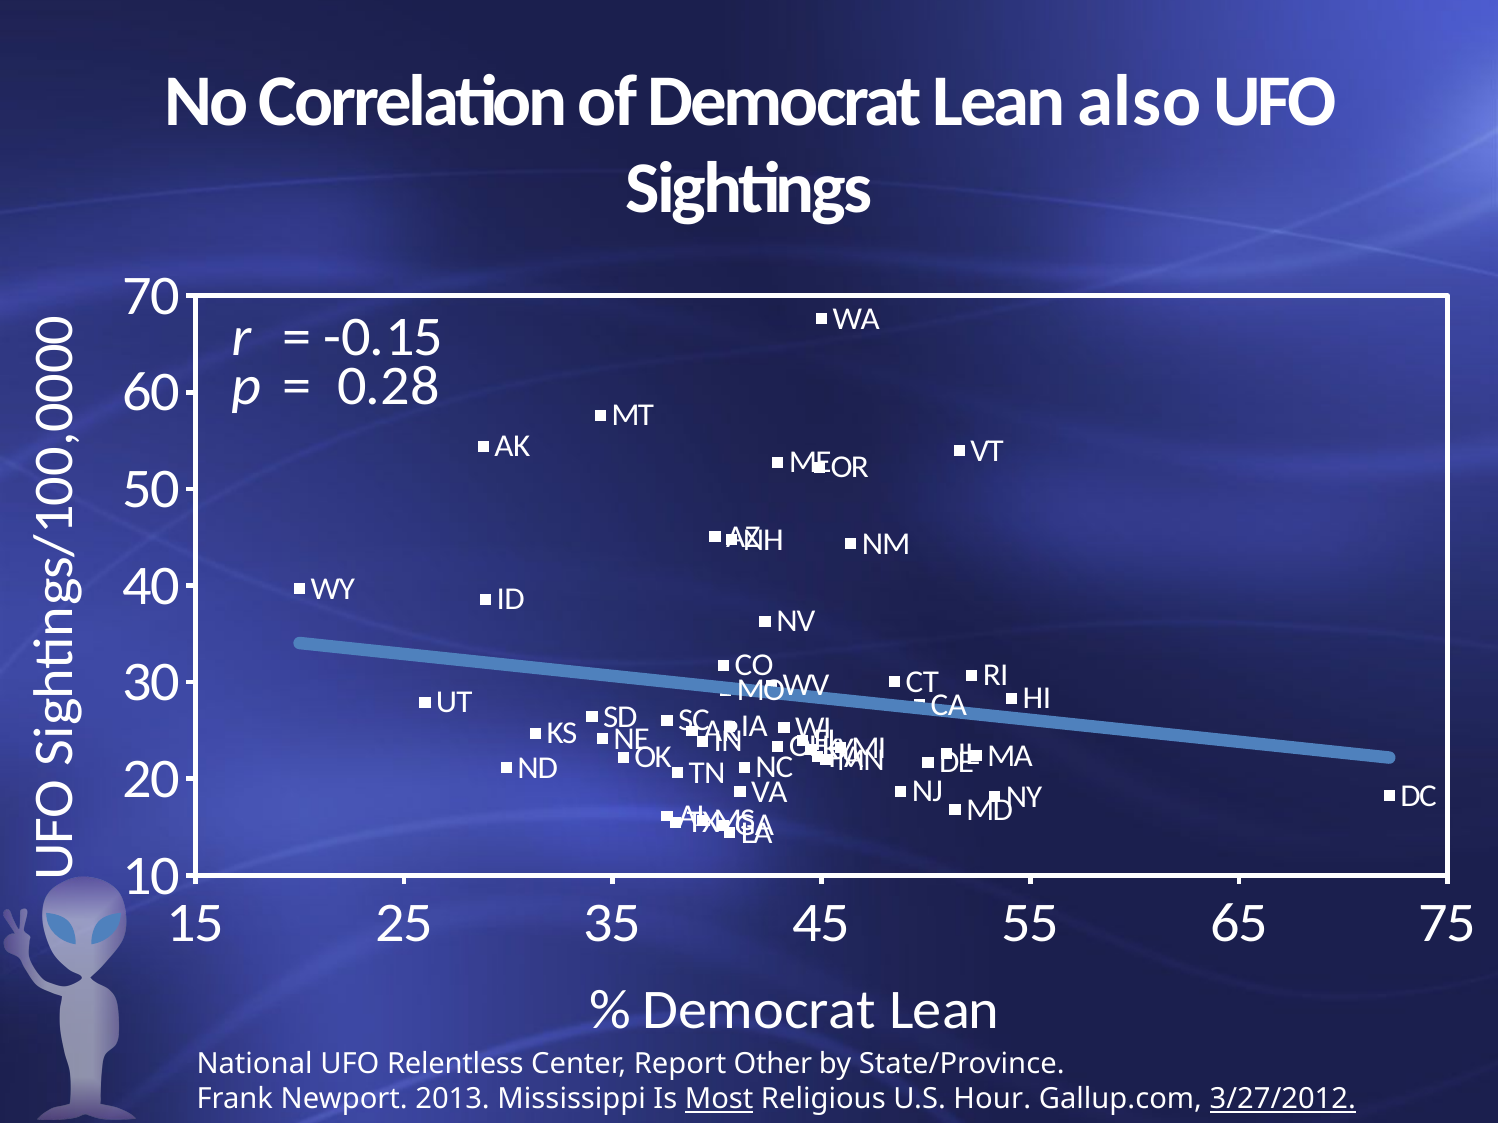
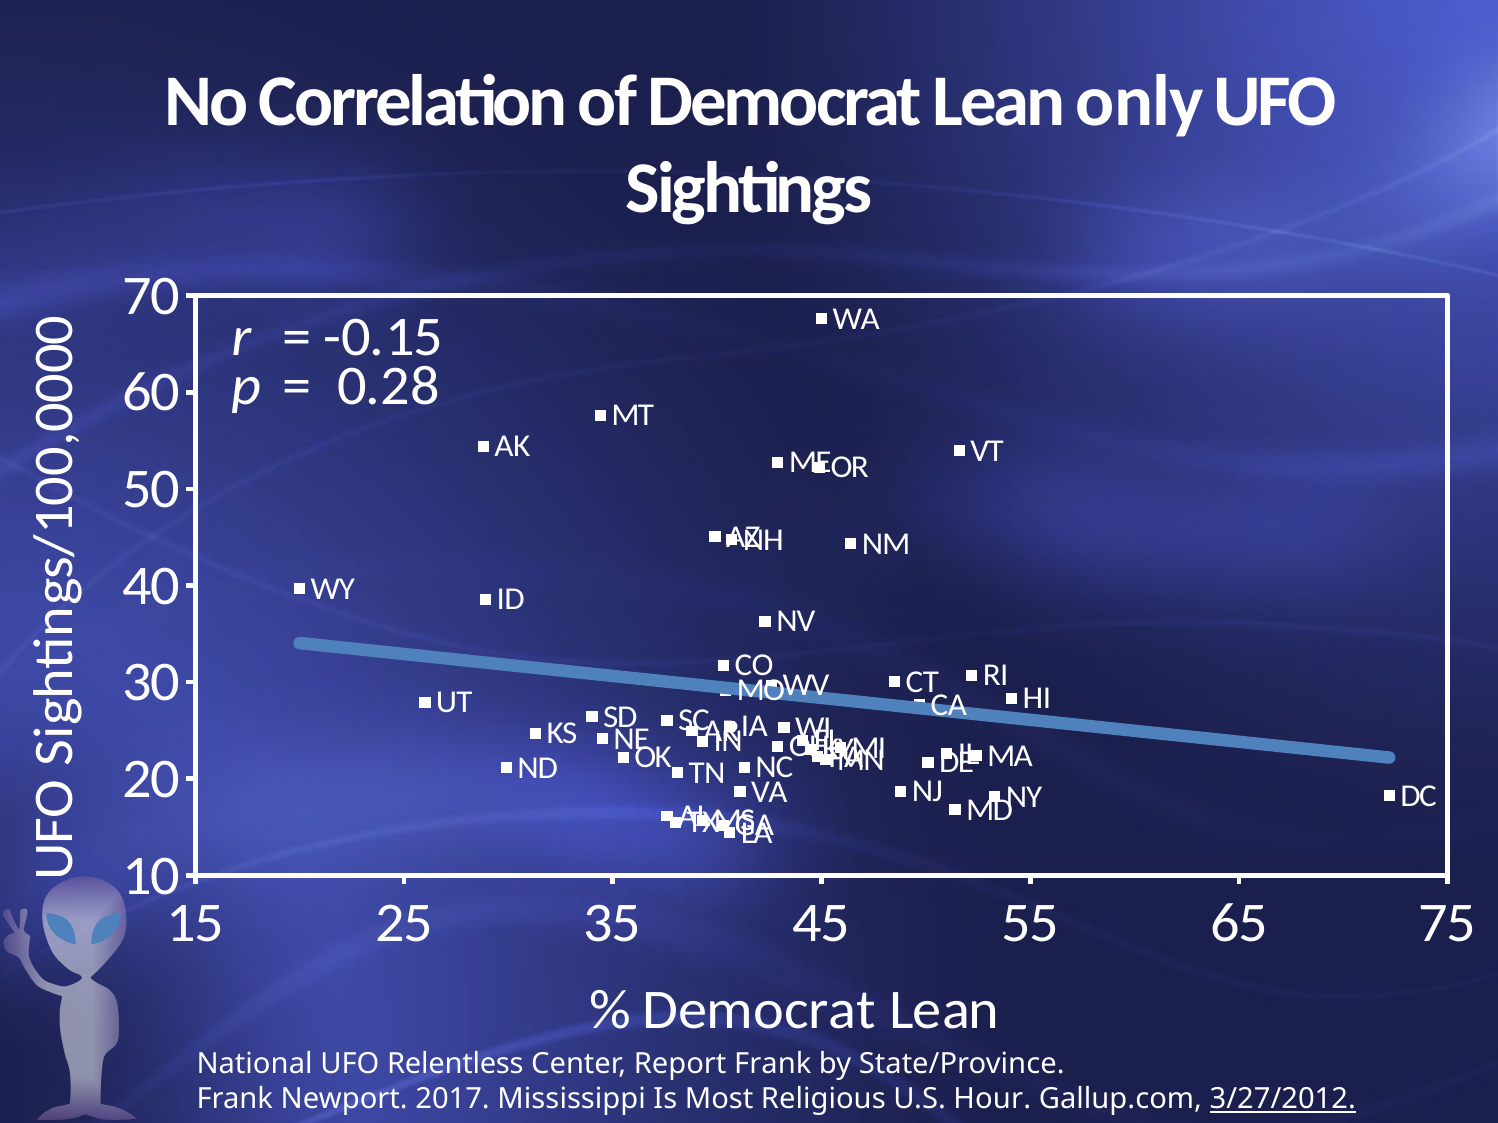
also: also -> only (1140, 101)
Report Other: Other -> Frank (773, 1065)
2013: 2013 -> 2017 (453, 1100)
Most underline: present -> none (719, 1100)
